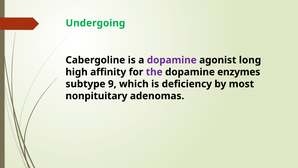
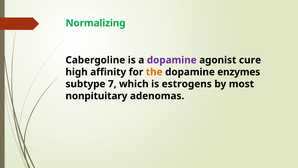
Undergoing: Undergoing -> Normalizing (95, 23)
long: long -> cure (250, 60)
the colour: purple -> orange (154, 72)
9: 9 -> 7 (112, 84)
deficiency: deficiency -> estrogens (187, 84)
